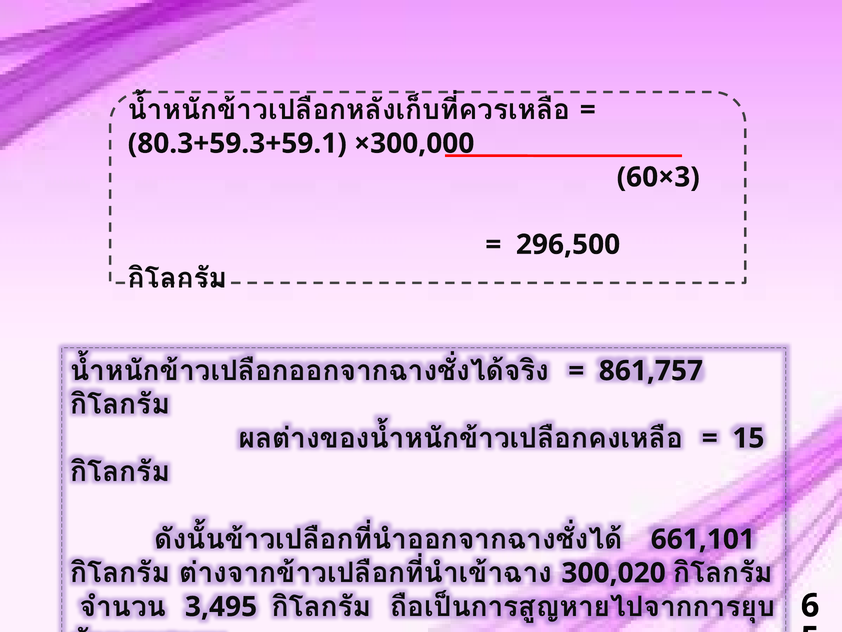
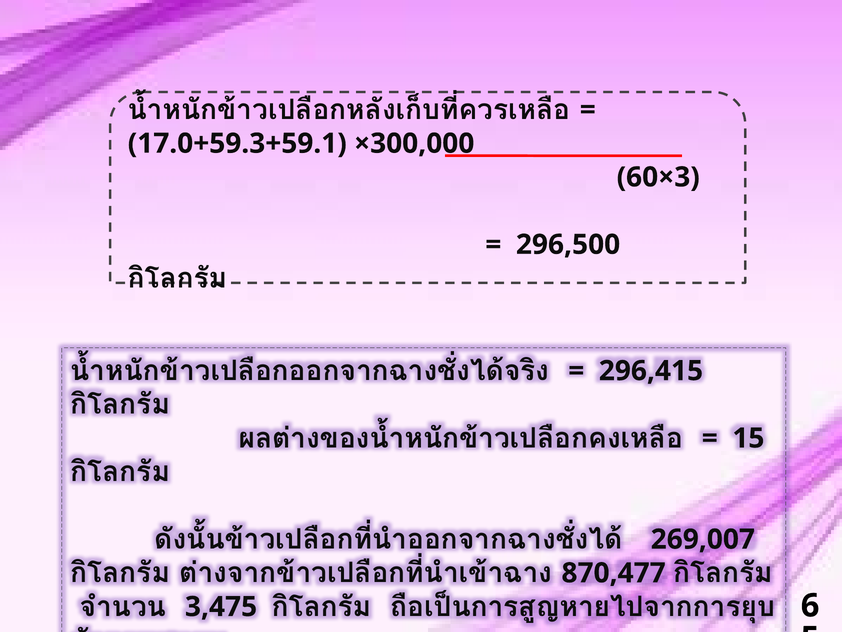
80.3+59.3+59.1: 80.3+59.3+59.1 -> 17.0+59.3+59.1 (237, 143)
861,757: 861,757 -> 296,415 (651, 371)
661,101: 661,101 -> 269,007 (703, 539)
300,020: 300,020 -> 870,477 (614, 573)
3,495: 3,495 -> 3,475 (221, 606)
